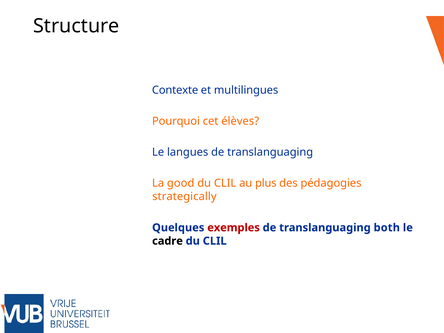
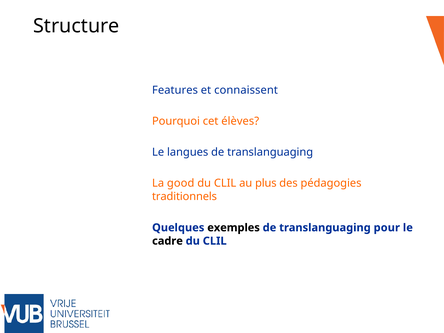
Contexte: Contexte -> Features (175, 90)
multilingues: multilingues -> connaissent (246, 90)
strategically: strategically -> traditionnels (185, 197)
exemples colour: red -> black (234, 228)
both: both -> pour (387, 228)
